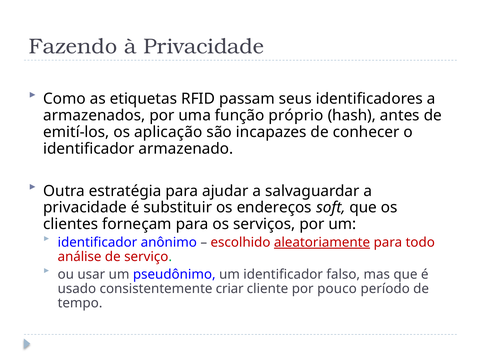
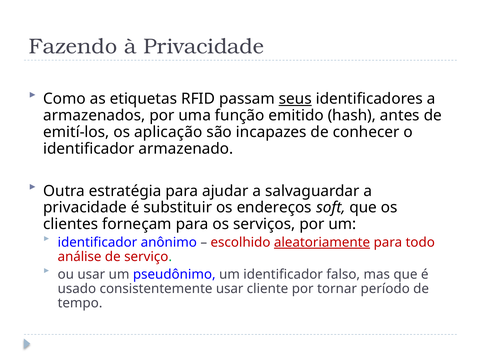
seus underline: none -> present (295, 99)
próprio: próprio -> emitido (296, 115)
consistentemente criar: criar -> usar (230, 289)
pouco: pouco -> tornar (337, 289)
